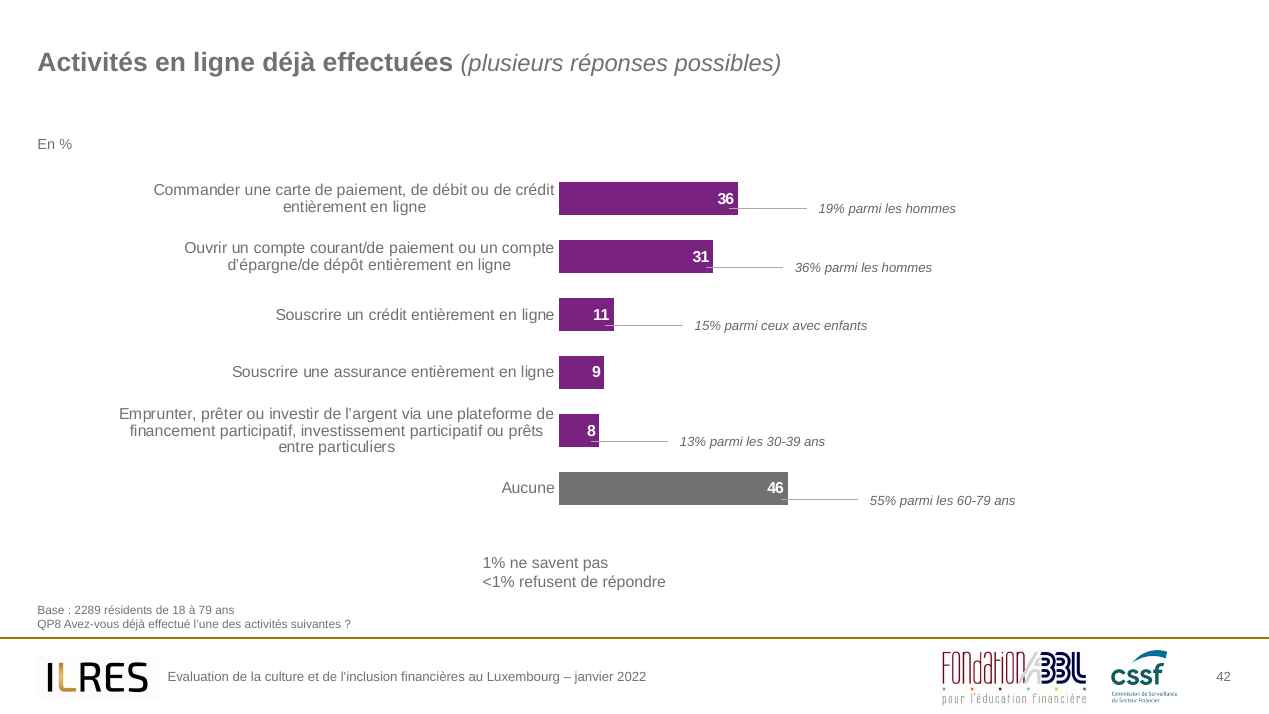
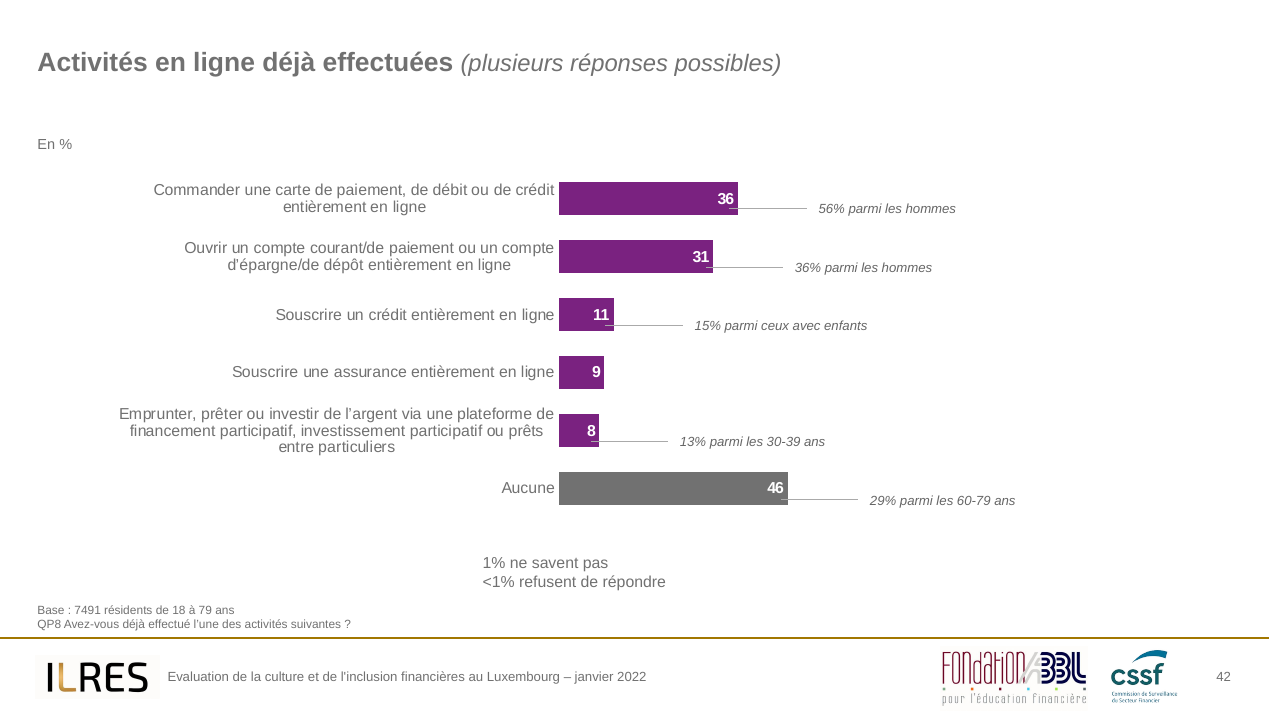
19%: 19% -> 56% (832, 209)
55%: 55% -> 29% (883, 501)
2289: 2289 -> 7491 (88, 610)
